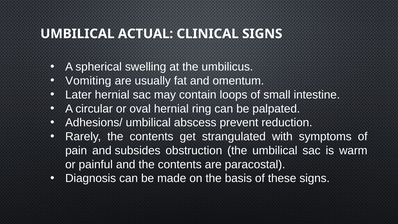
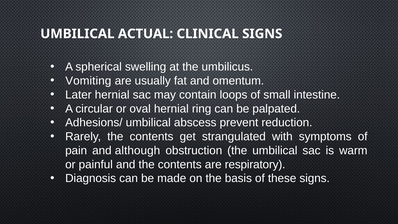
subsides: subsides -> although (138, 150)
paracostal: paracostal -> respiratory (255, 164)
